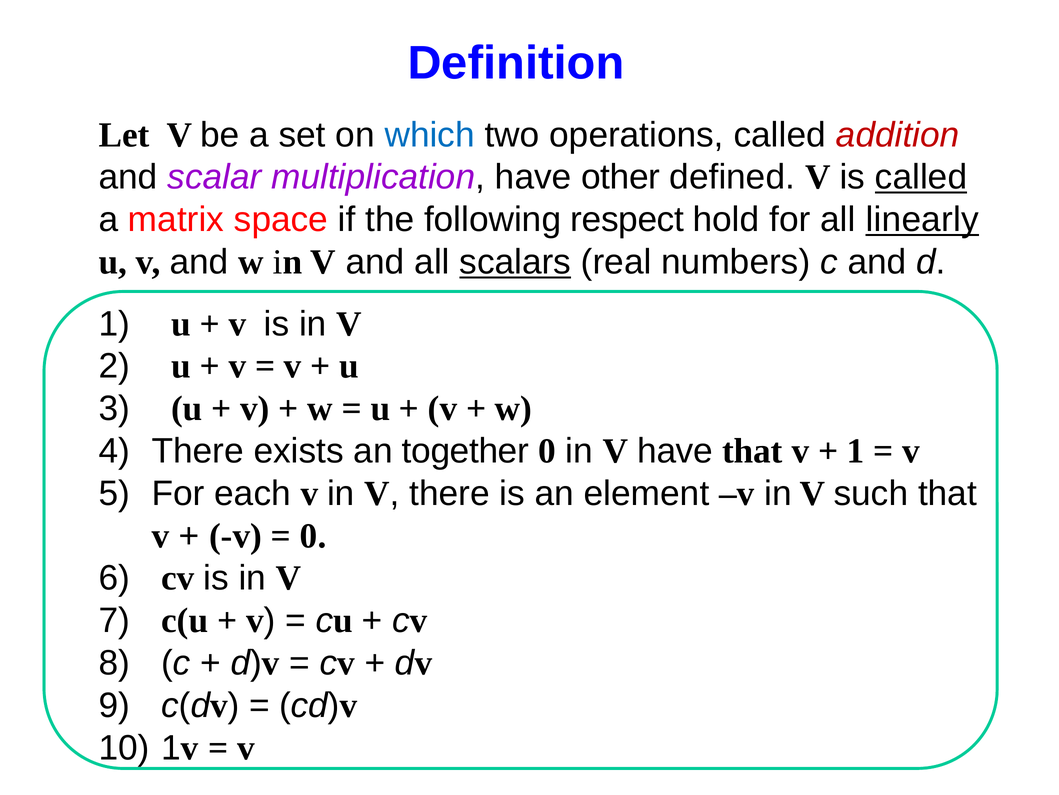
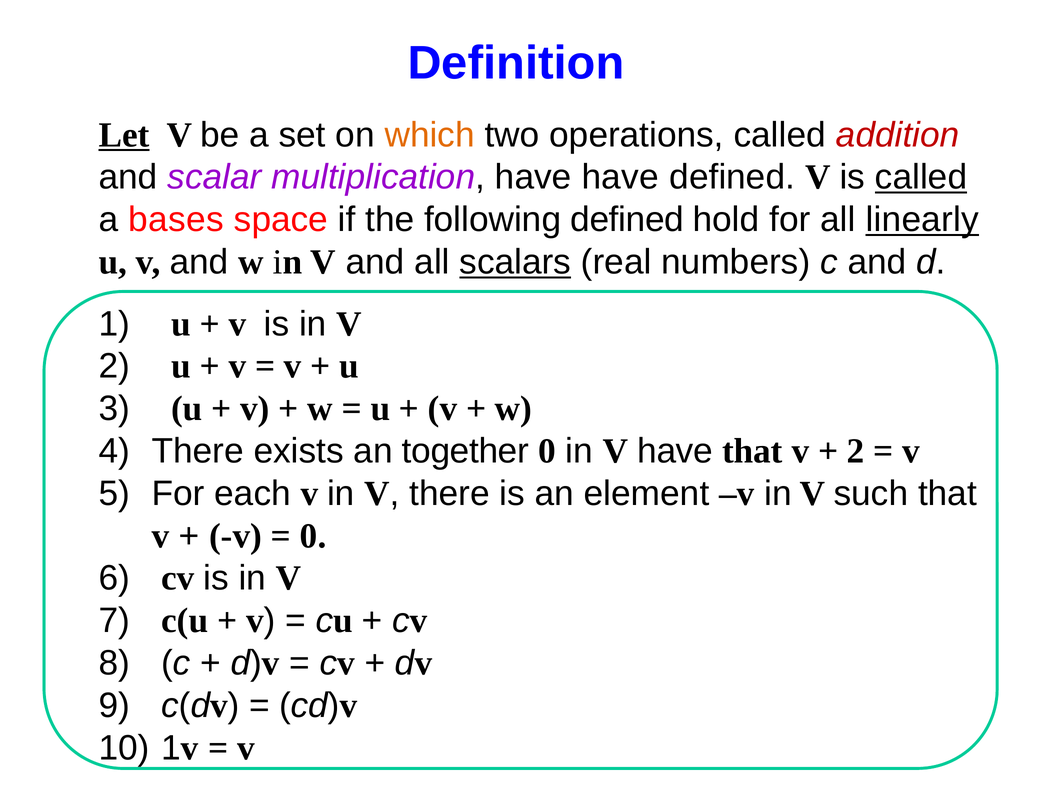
Let underline: none -> present (124, 135)
which colour: blue -> orange (430, 135)
have other: other -> have (620, 177)
matrix: matrix -> bases (176, 219)
following respect: respect -> defined (627, 219)
1: 1 -> 2 (856, 451)
